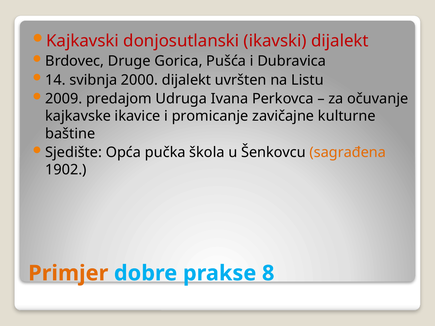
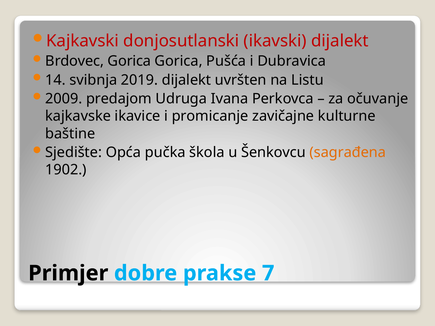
Brdovec Druge: Druge -> Gorica (129, 61)
2000: 2000 -> 2019 (140, 80)
Primjer colour: orange -> black (68, 273)
8: 8 -> 7 (268, 273)
